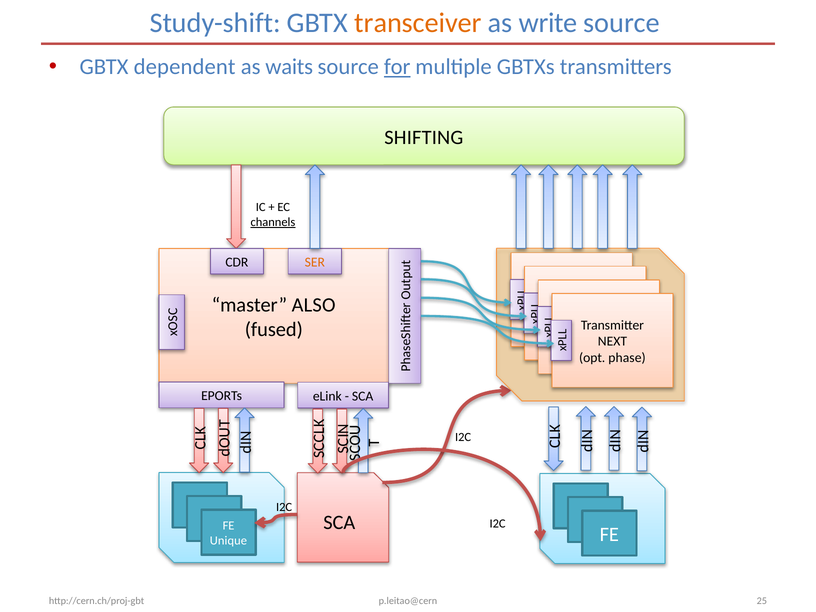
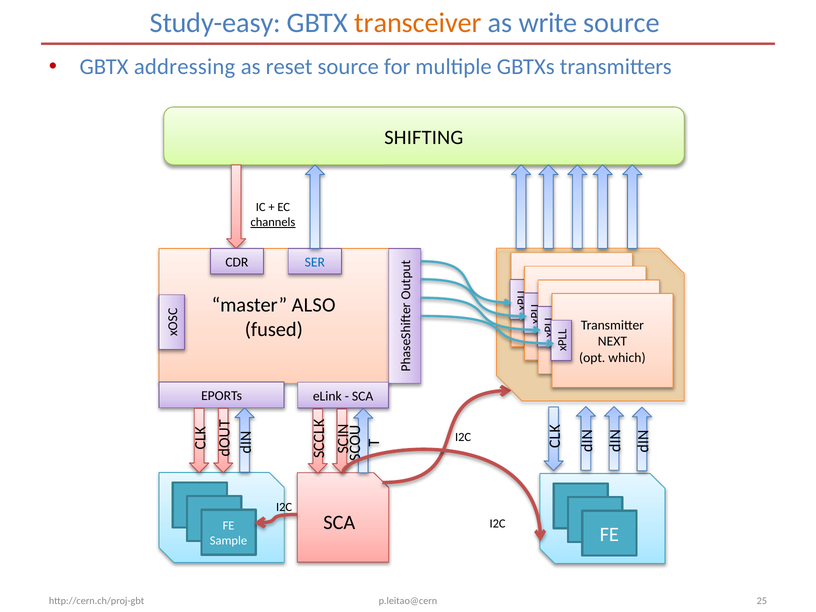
Study-shift: Study-shift -> Study-easy (215, 23)
dependent: dependent -> addressing (185, 67)
waits: waits -> reset (289, 67)
for underline: present -> none (397, 67)
SER colour: orange -> blue (315, 262)
phase: phase -> which (627, 358)
Unique: Unique -> Sample (228, 541)
